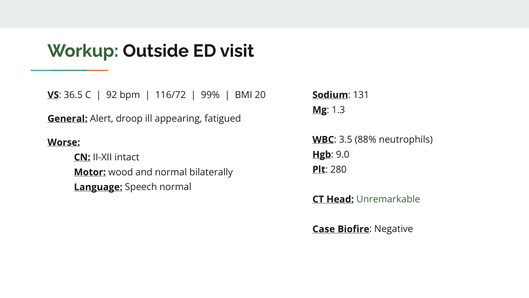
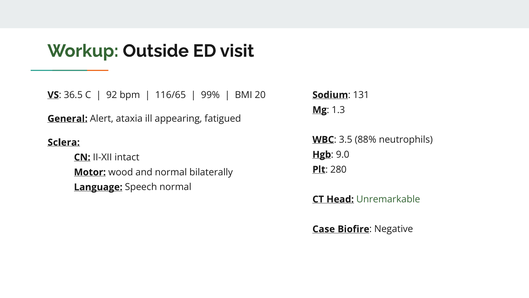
116/72: 116/72 -> 116/65 (171, 95)
droop: droop -> ataxia (129, 119)
Worse: Worse -> Sclera (64, 142)
